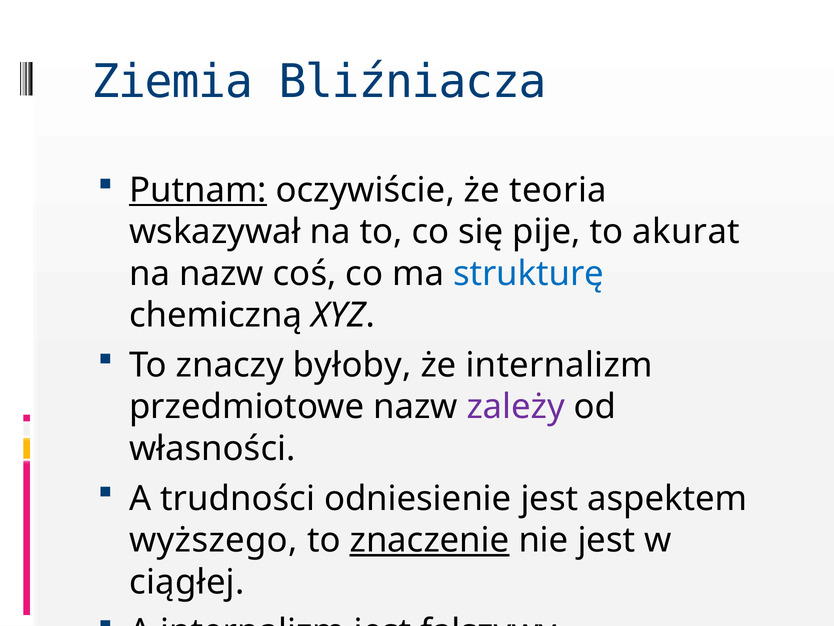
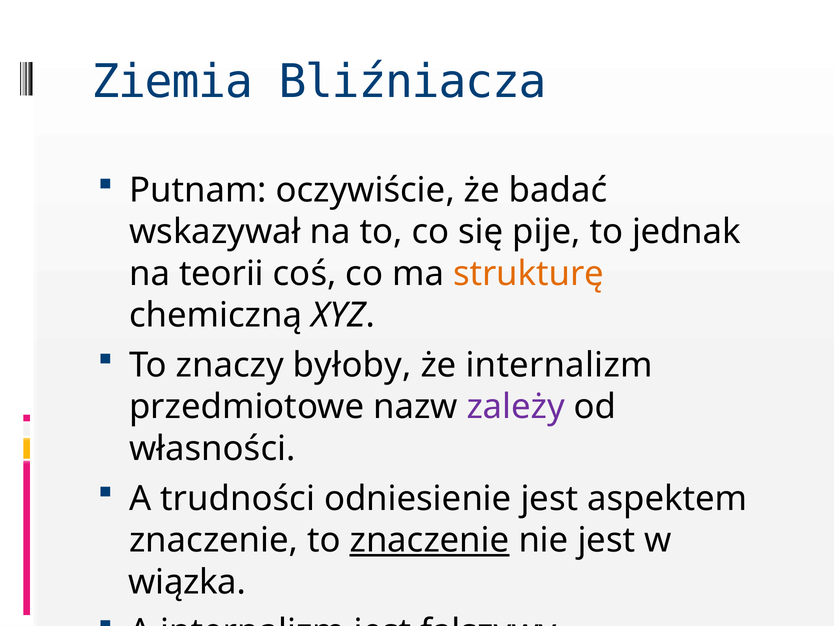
Putnam underline: present -> none (198, 190)
teoria: teoria -> badać (558, 190)
akurat: akurat -> jednak (686, 232)
na nazw: nazw -> teorii (221, 273)
strukturę colour: blue -> orange (529, 273)
wyższego: wyższego -> znaczenie (214, 540)
ciągłej: ciągłej -> wiązka (187, 582)
